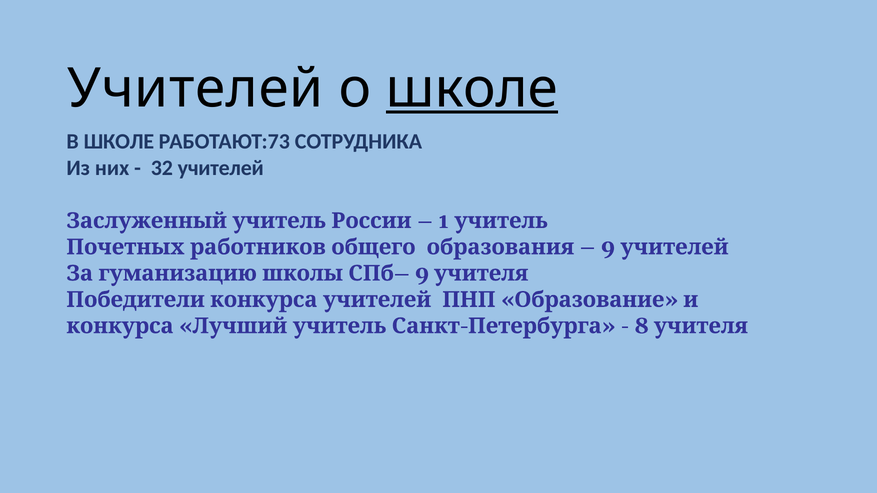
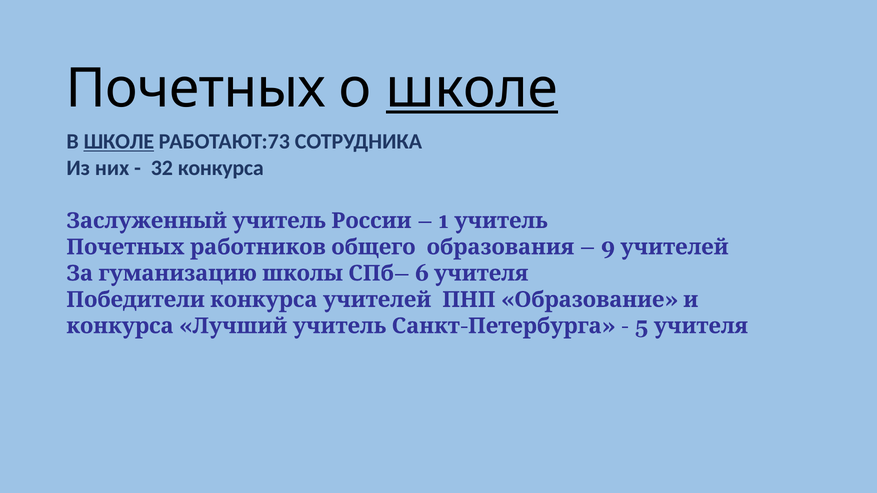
Учителей: Учителей -> Почетных (196, 88)
ШКОЛЕ underline: none -> present (119, 142)
32 учителей: учителей -> конкурса (221, 168)
9: 9 -> 6 (422, 274)
8: 8 -> 5 (642, 326)
